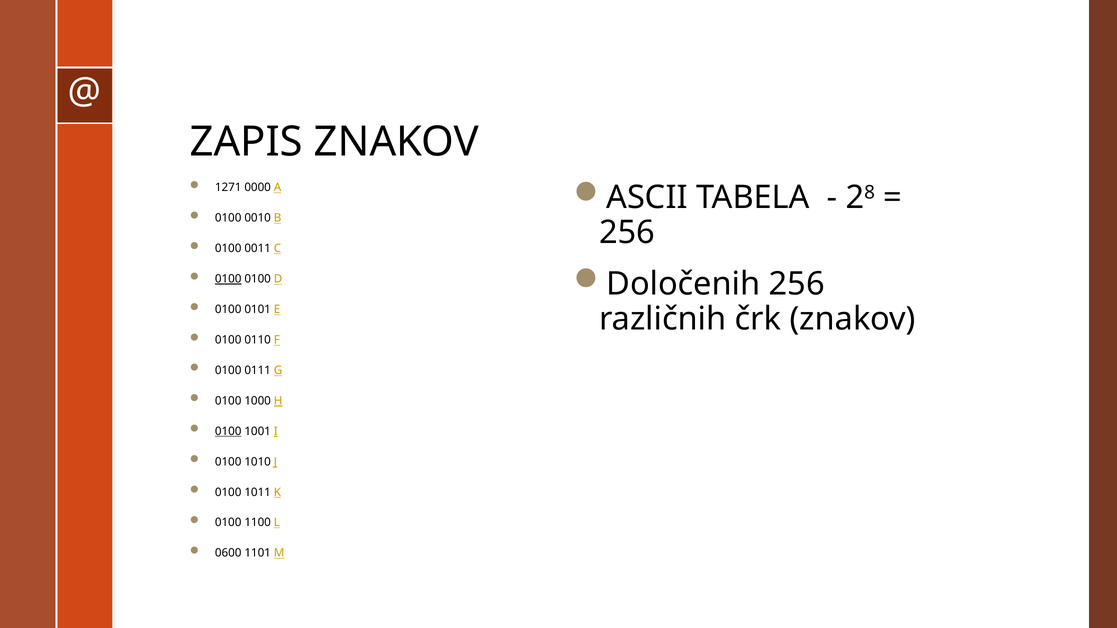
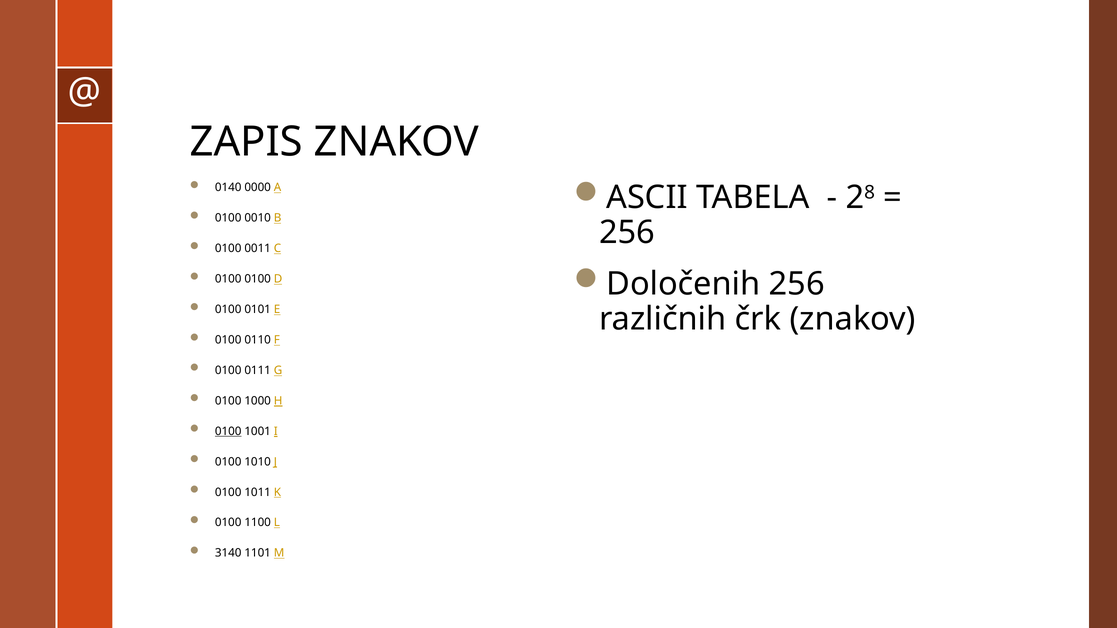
1271: 1271 -> 0140 (228, 188)
0100 underline: present -> none (228, 279)
0600: 0600 -> 3140 (228, 554)
